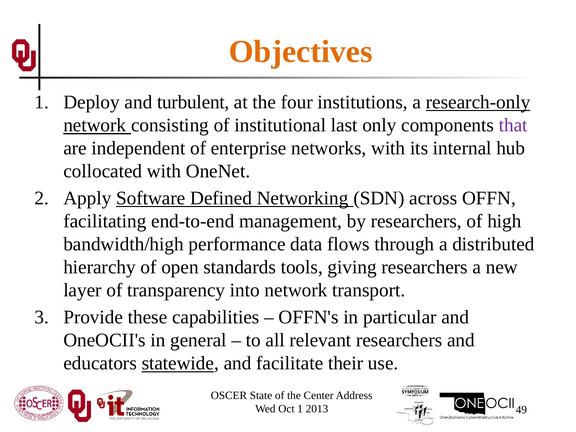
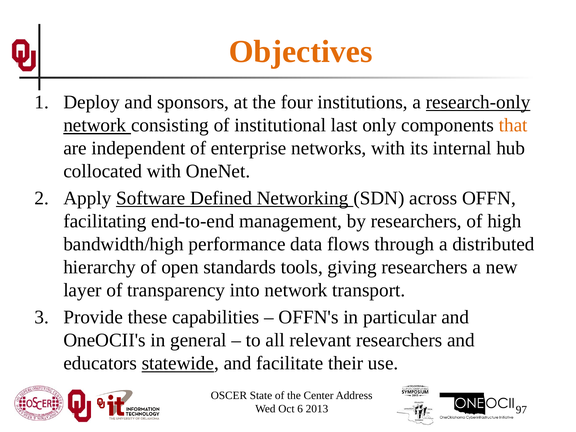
turbulent: turbulent -> sponsors (193, 102)
that colour: purple -> orange (513, 125)
Oct 1: 1 -> 6 (300, 409)
49: 49 -> 97 (521, 410)
